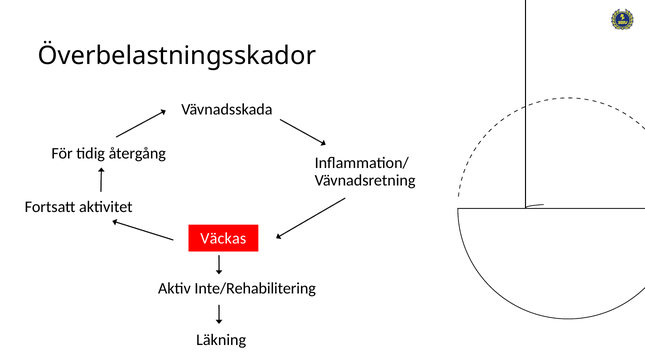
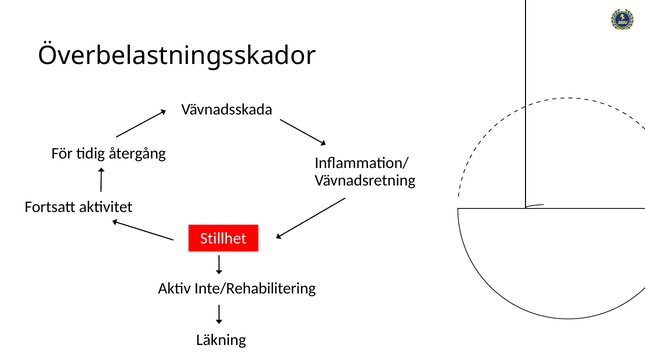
Väckas: Väckas -> Stillhet (223, 238)
